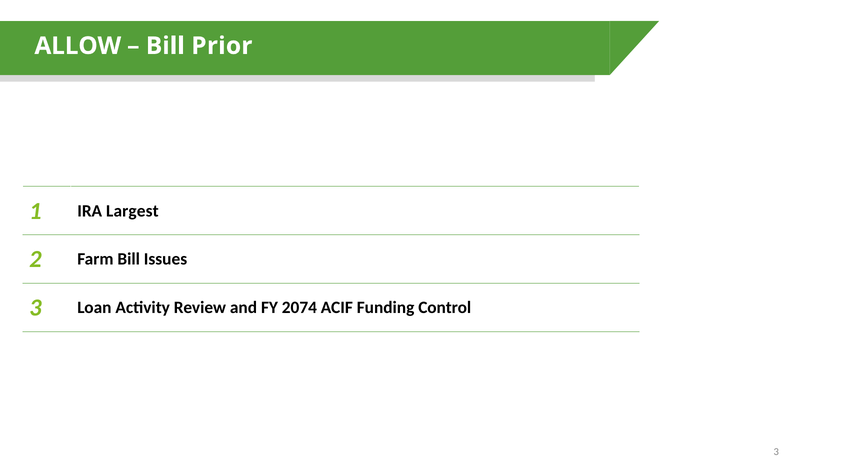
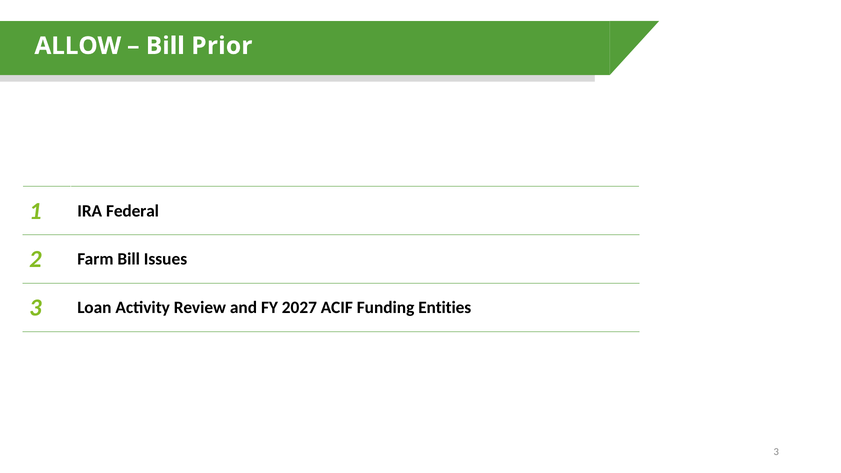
Largest: Largest -> Federal (132, 211)
2074: 2074 -> 2027 (299, 308)
Control: Control -> Entities (445, 308)
